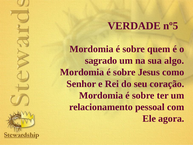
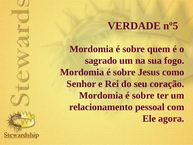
algo: algo -> fogo (174, 61)
